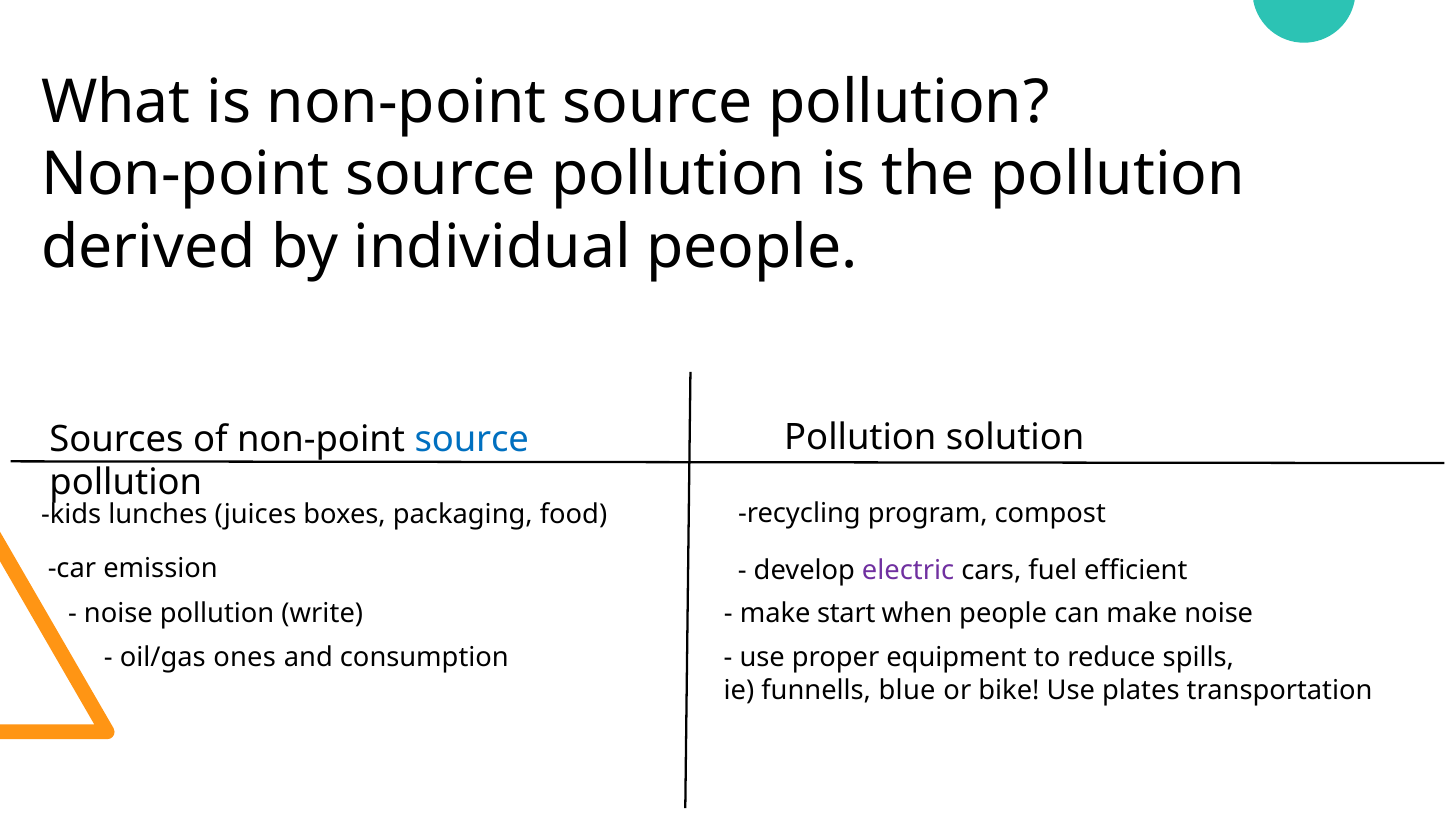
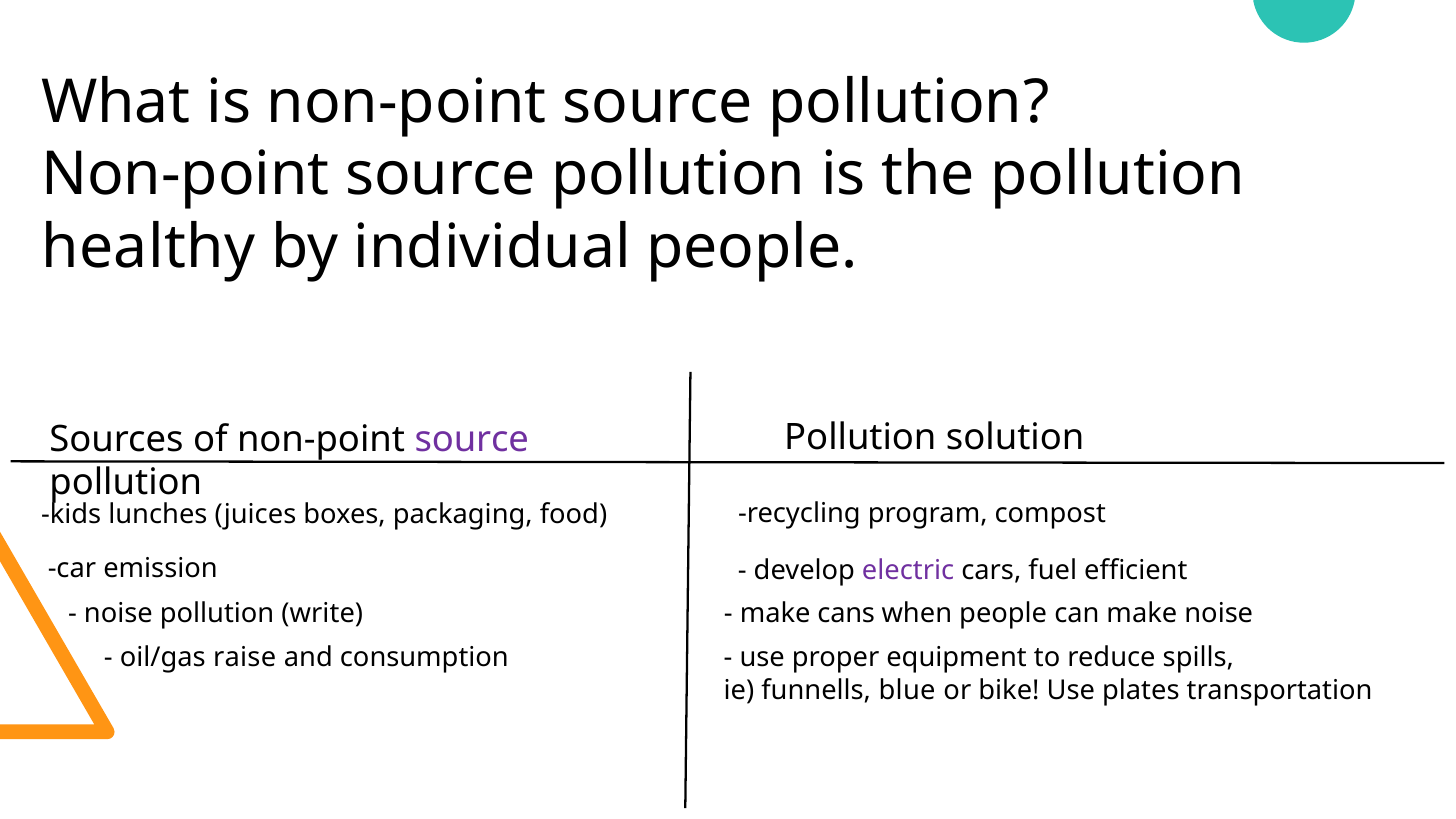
derived: derived -> healthy (148, 248)
source colour: blue -> purple (472, 439)
start: start -> cans (846, 613)
ones: ones -> raise (245, 658)
